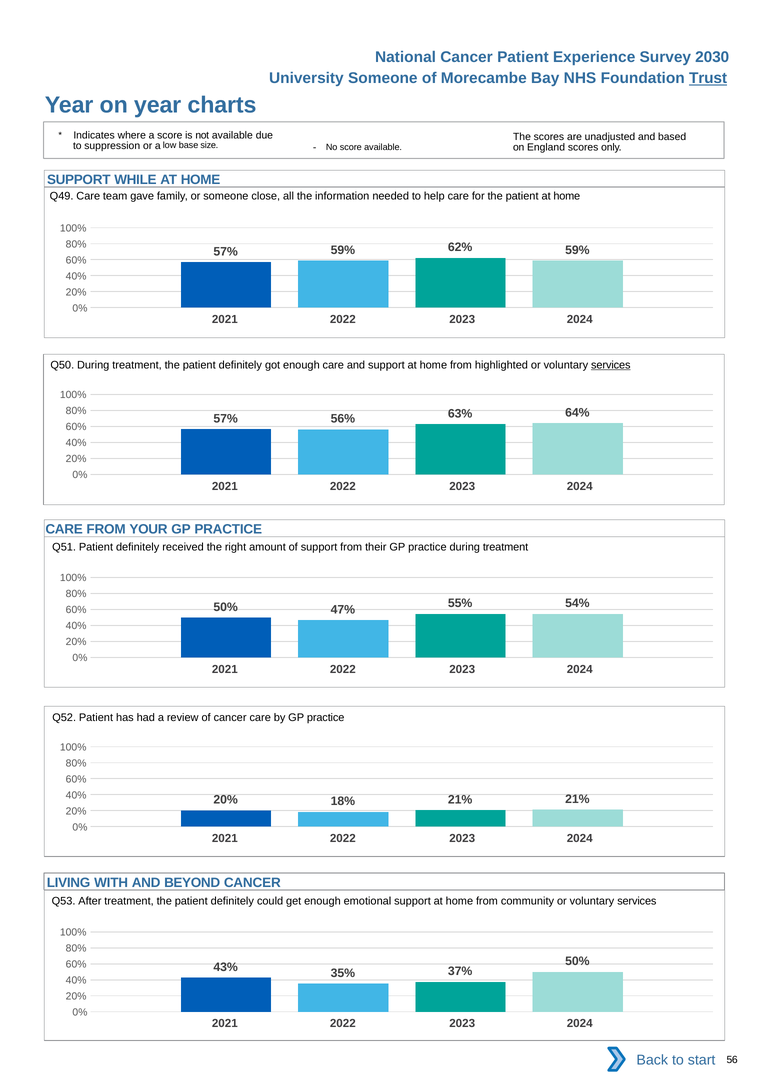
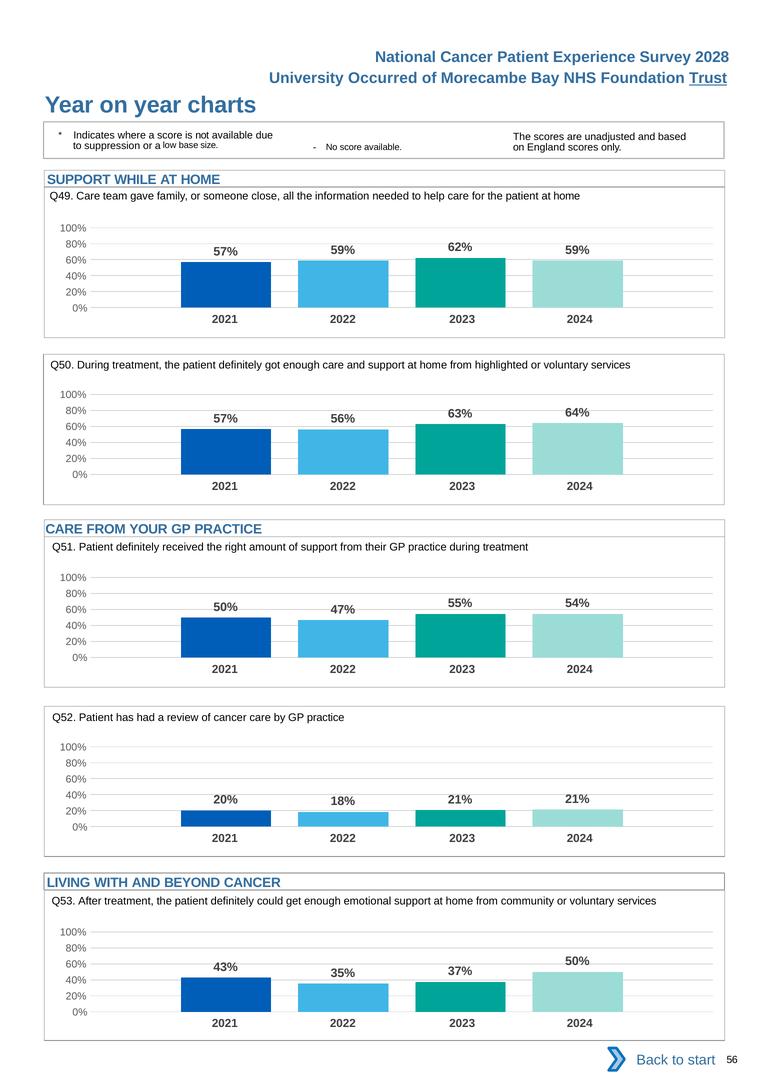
2030: 2030 -> 2028 (712, 57)
University Someone: Someone -> Occurred (383, 78)
services underline: present -> none (611, 365)
